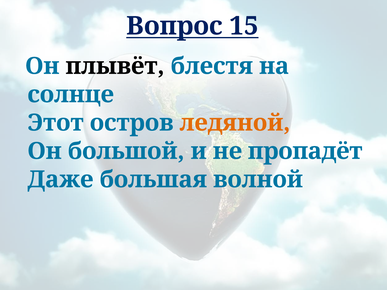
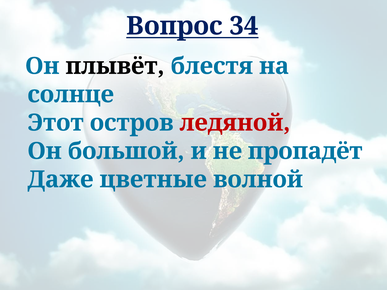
15: 15 -> 34 (244, 26)
ледяной colour: orange -> red (235, 123)
большая: большая -> цветные (153, 180)
